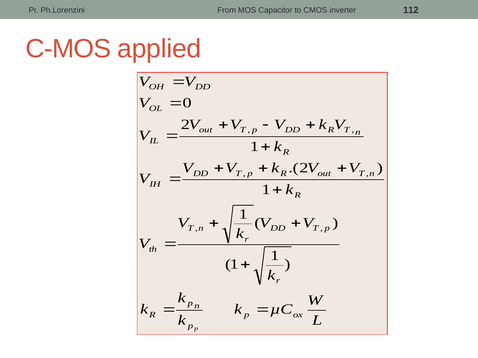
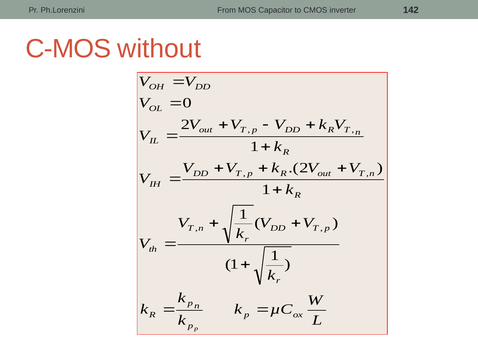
112: 112 -> 142 (411, 10)
applied: applied -> without (159, 49)
